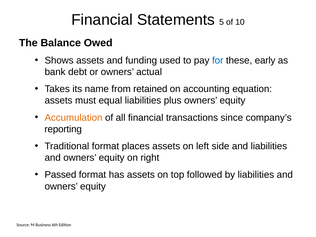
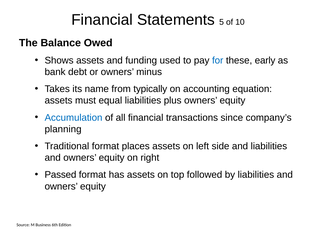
actual: actual -> minus (149, 72)
retained: retained -> typically (150, 89)
Accumulation colour: orange -> blue (74, 118)
reporting: reporting -> planning (63, 129)
